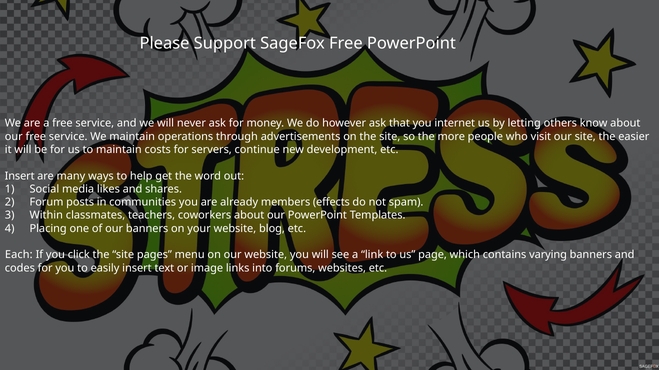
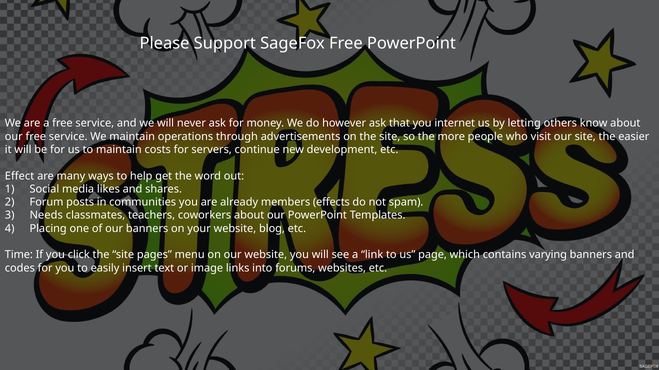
Insert: Insert -> Effect (20, 176)
Within: Within -> Needs (46, 216)
Each: Each -> Time (19, 255)
